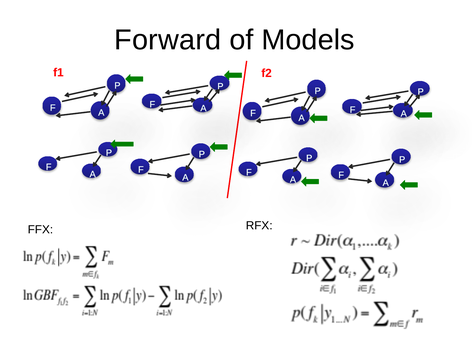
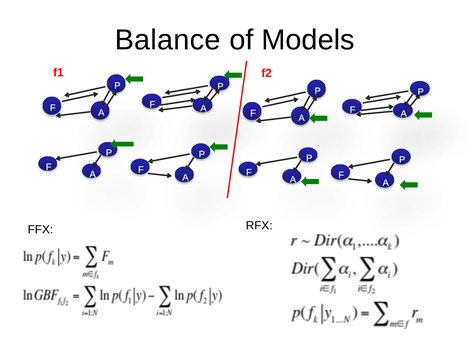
Forward: Forward -> Balance (168, 40)
